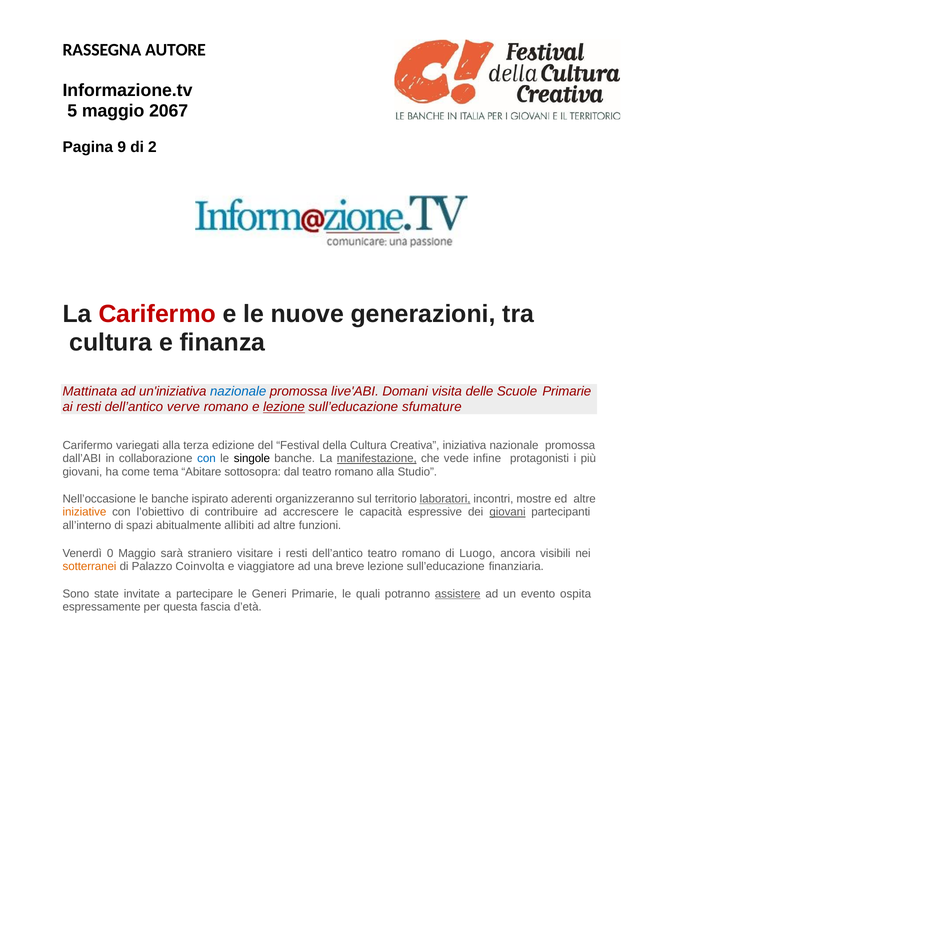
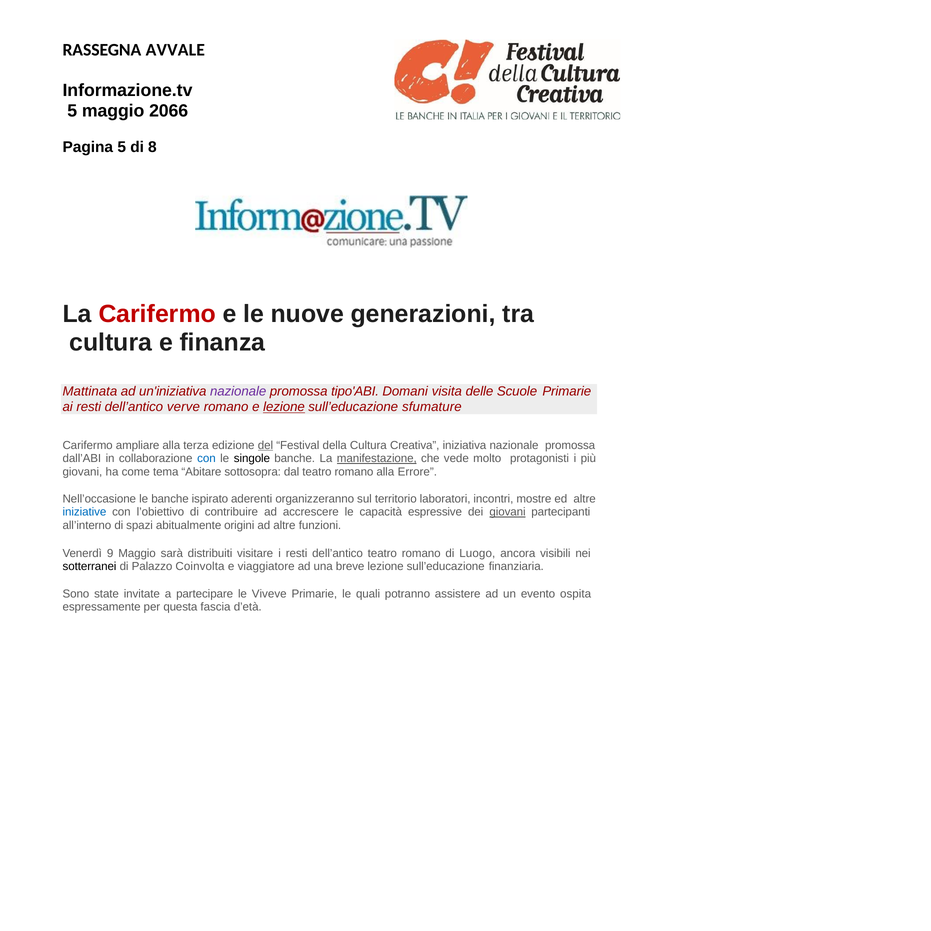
AUTORE: AUTORE -> AVVALE (175, 50)
2067: 2067 -> 2066 (169, 111)
Pagina 9: 9 -> 5 (122, 147)
2: 2 -> 8 (152, 147)
nazionale colour: blue -> purple (238, 391)
live'ABI: live'ABI -> tipo'ABI (355, 391)
variegati: variegati -> ampliare (138, 445)
del underline: none -> present (265, 445)
infine: infine -> molto (487, 458)
Studio: Studio -> Errore (417, 472)
laboratori underline: present -> none (445, 499)
iniziative colour: orange -> blue (84, 512)
allibiti: allibiti -> origini (239, 525)
0: 0 -> 9 (110, 553)
straniero: straniero -> distribuiti (210, 553)
sotterranei colour: orange -> black (90, 567)
Generi: Generi -> Viveve (269, 594)
assistere underline: present -> none (458, 594)
